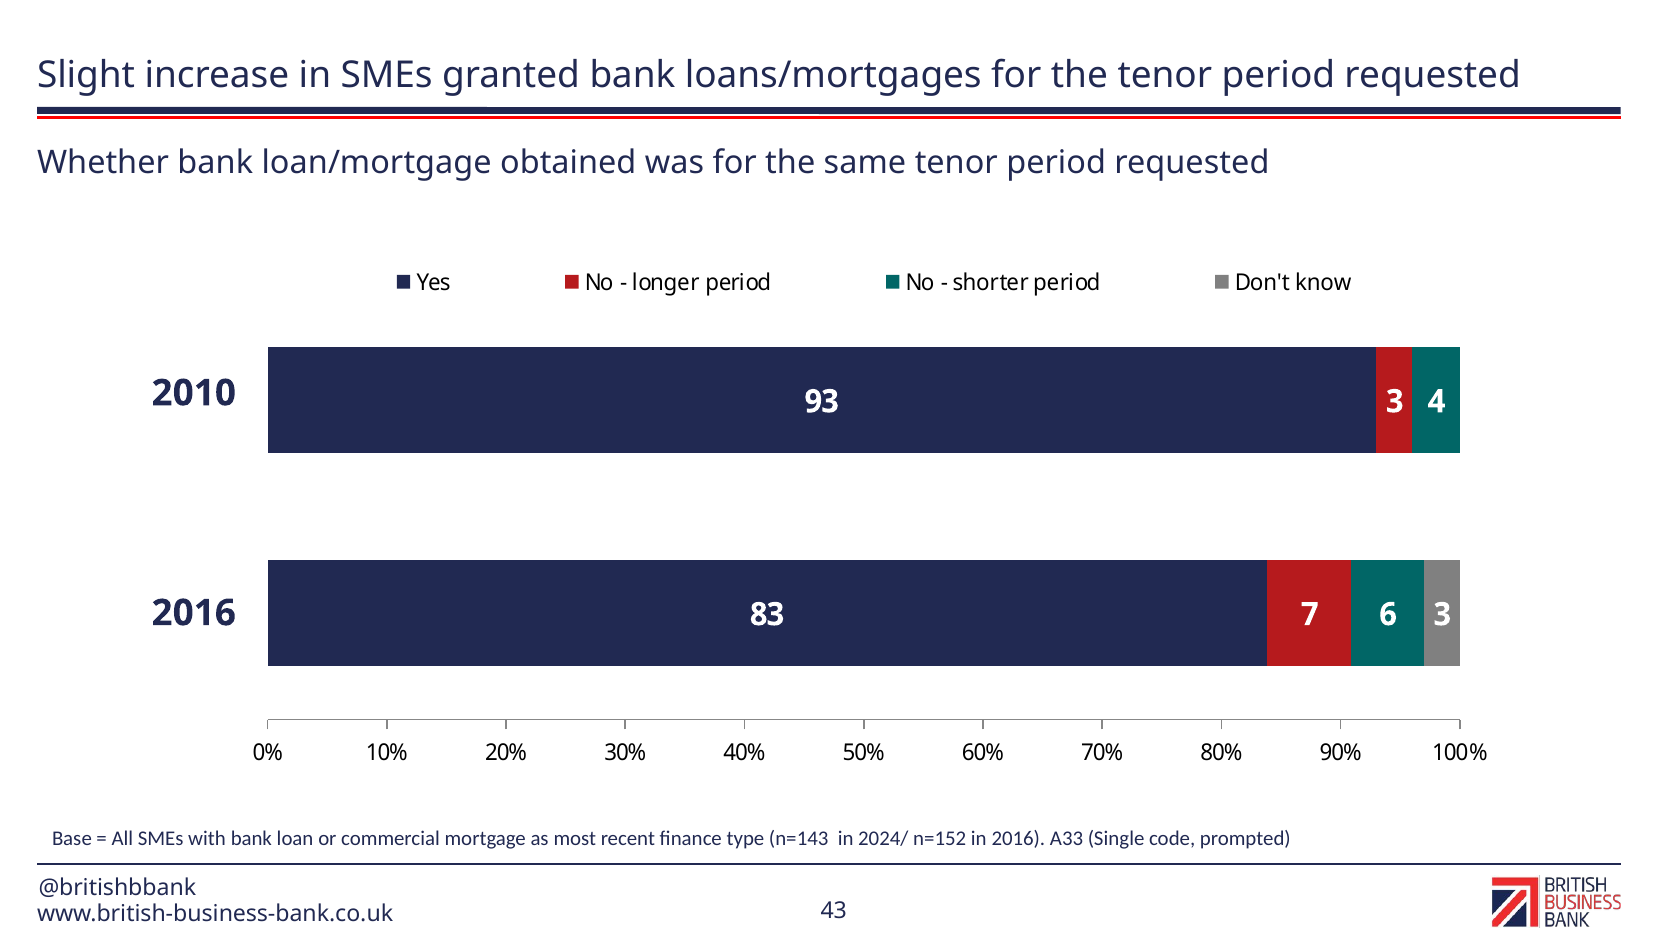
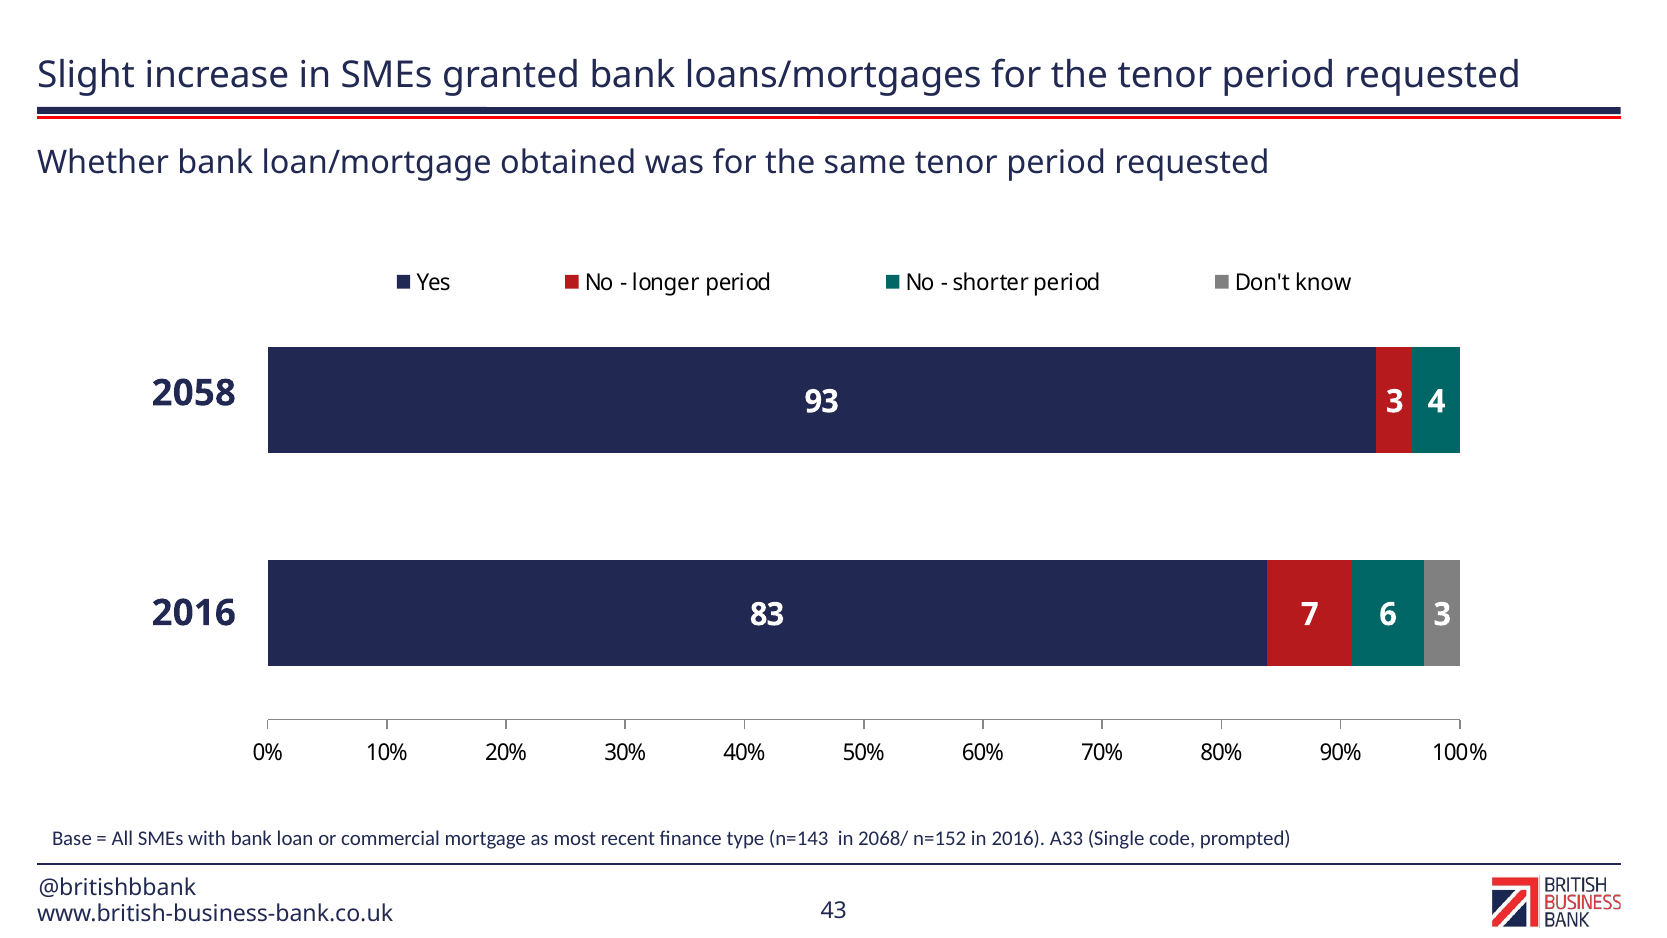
2010: 2010 -> 2058 (194, 393)
2024/: 2024/ -> 2068/ (883, 838)
